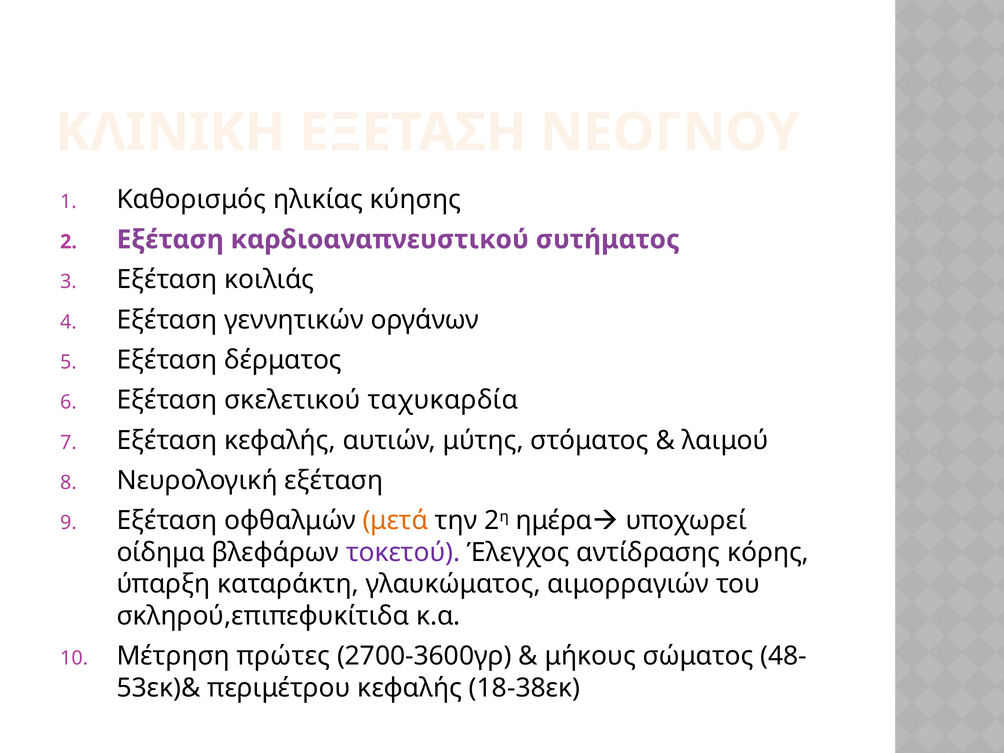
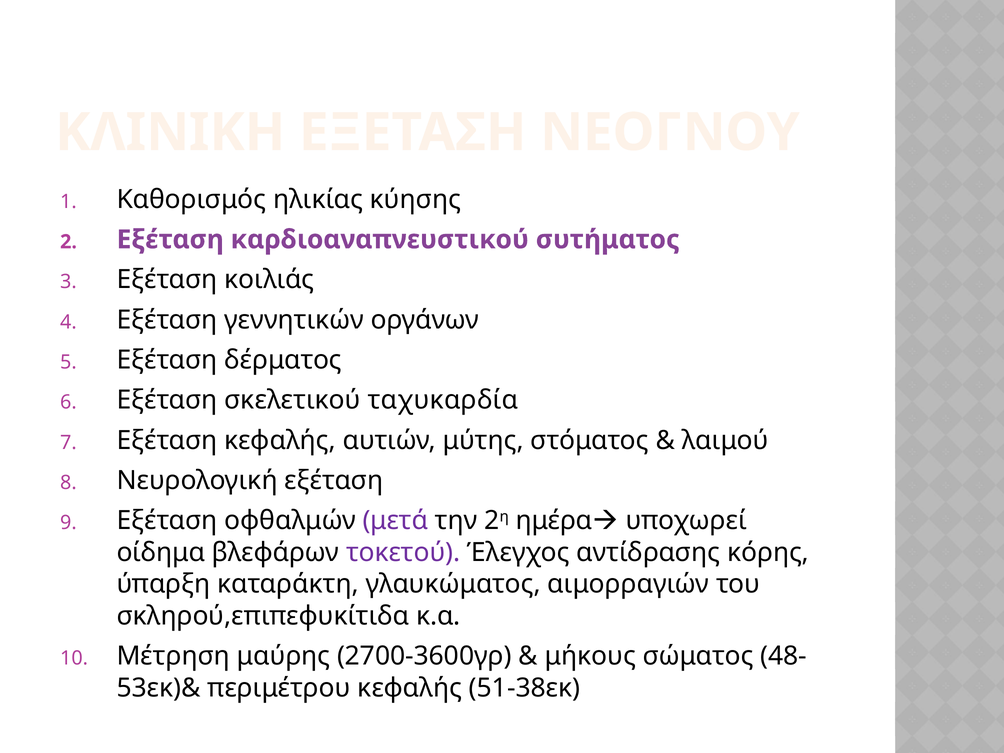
μετά colour: orange -> purple (395, 521)
πρώτες: πρώτες -> μαύρης (284, 656)
18-38εκ: 18-38εκ -> 51-38εκ (525, 688)
